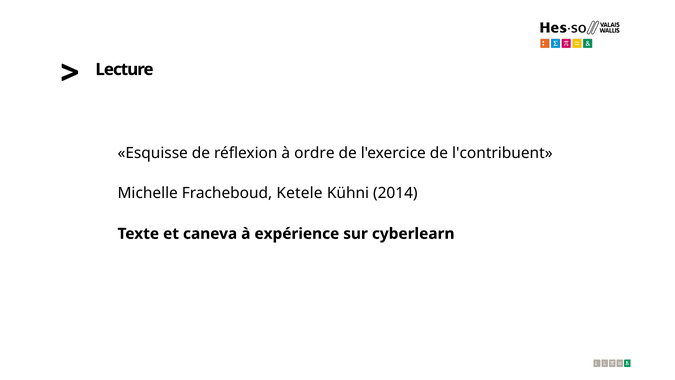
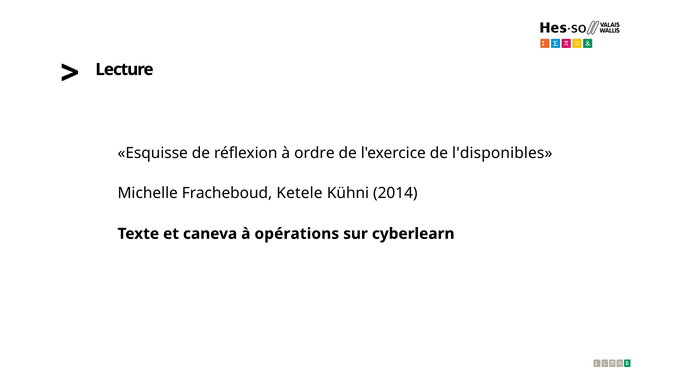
l'contribuent: l'contribuent -> l'disponibles (502, 153)
expérience: expérience -> opérations (297, 234)
